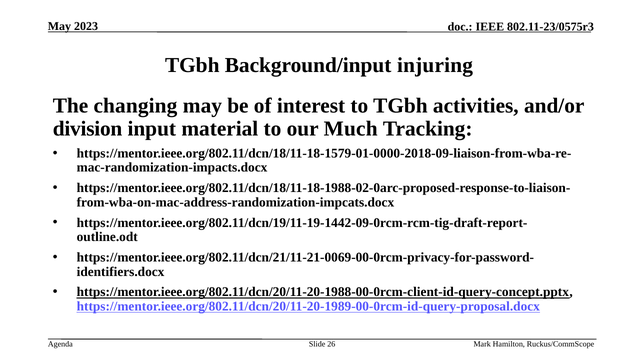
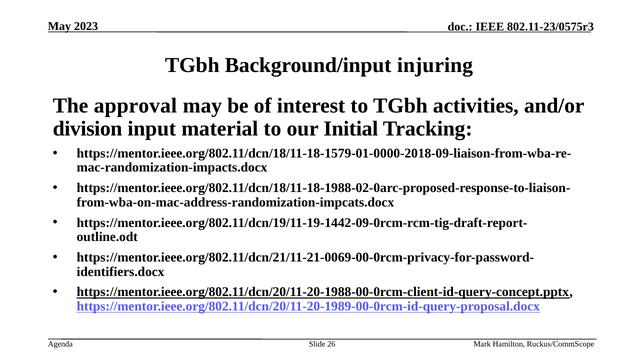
changing: changing -> approval (135, 106)
Much: Much -> Initial (351, 129)
